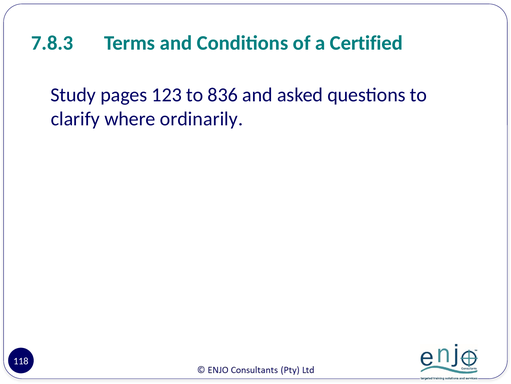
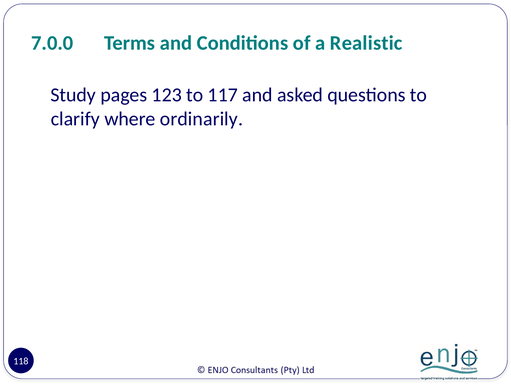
7.8.3: 7.8.3 -> 7.0.0 (52, 43)
Certified: Certified -> Realistic (366, 43)
836: 836 -> 117 (223, 95)
